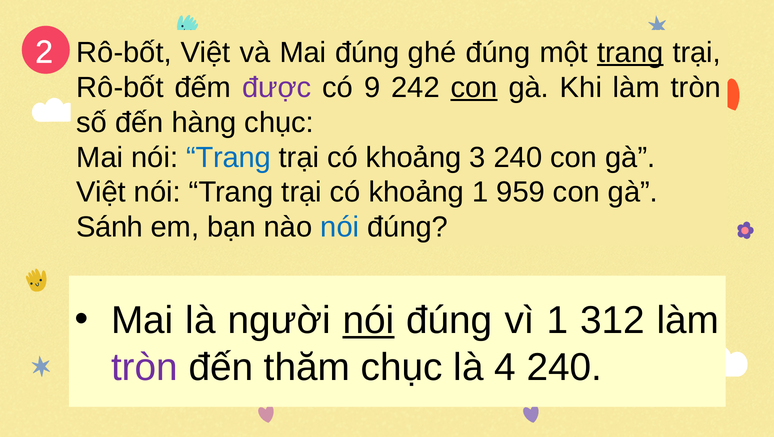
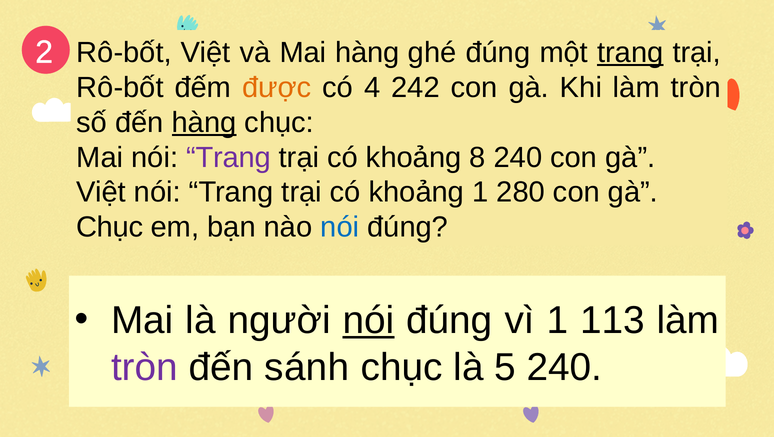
Mai đúng: đúng -> hàng (367, 52)
được colour: purple -> orange (277, 87)
9: 9 -> 4 (372, 87)
con underline: present -> none (474, 87)
hàng underline: none -> present (204, 122)
Trang colour: blue -> purple (229, 157)
3: 3 -> 8 (478, 157)
959: 959 -> 280 (521, 192)
Sánh: Sánh -> Chục (110, 227)
312: 312 -> 113 (612, 320)
thăm: thăm -> sánh (307, 367)
4: 4 -> 5 (505, 367)
